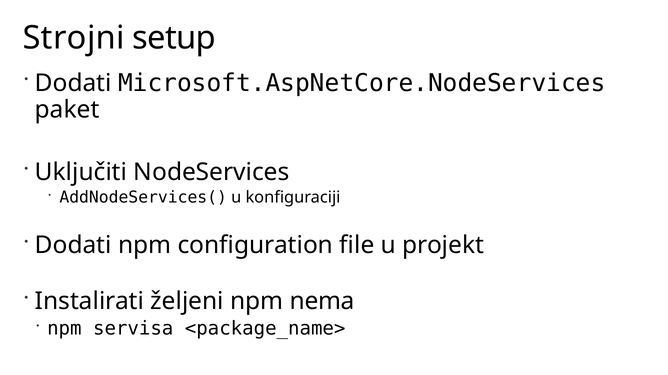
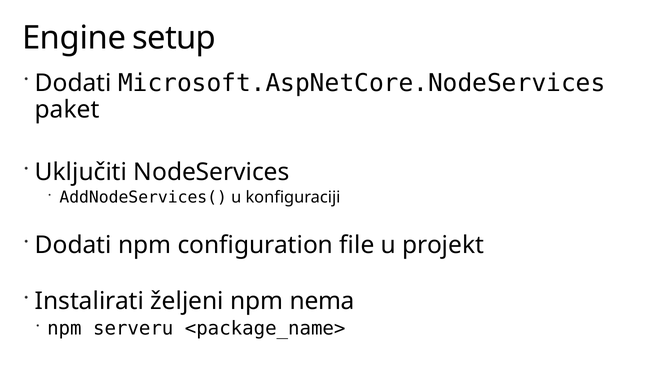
Strojni: Strojni -> Engine (74, 38)
servisa: servisa -> serveru (133, 329)
